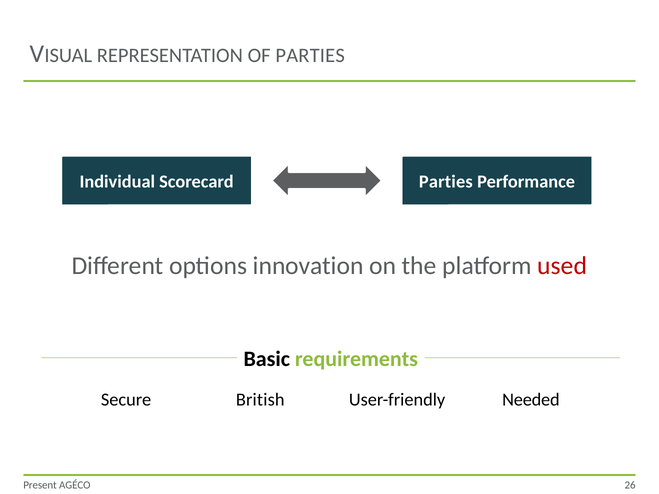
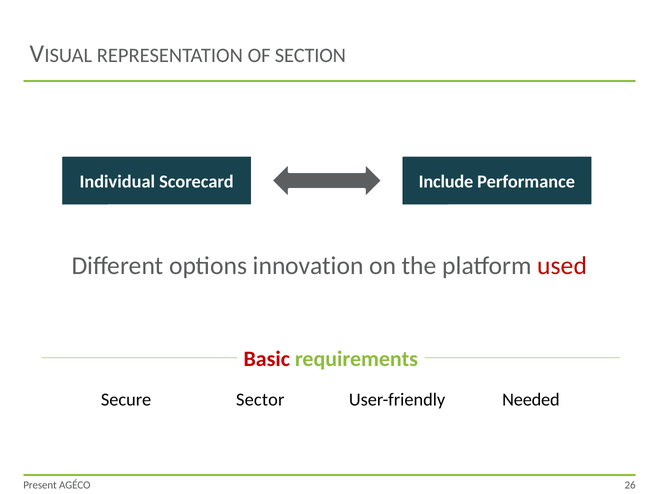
OF PARTIES: PARTIES -> SECTION (310, 56)
Scorecard Parties: Parties -> Include (446, 182)
Basic colour: black -> red (267, 359)
British: British -> Sector (260, 400)
